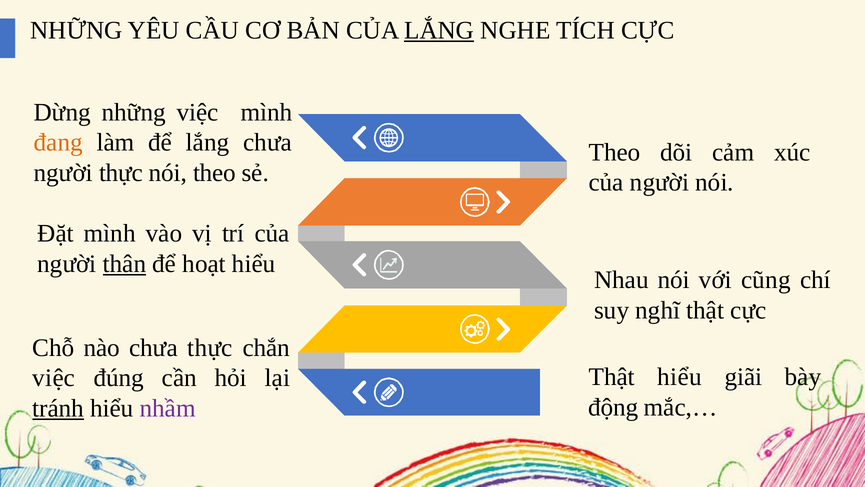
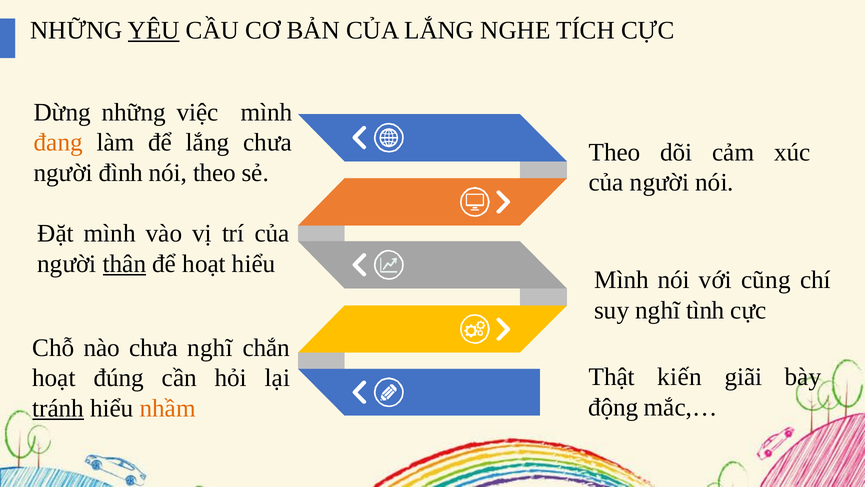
YÊU underline: none -> present (154, 30)
LẮNG underline: present -> none (439, 30)
người thực: thực -> đình (121, 173)
Nhau: Nhau -> Mình (621, 280)
nghĩ thật: thật -> tình (705, 310)
chưa thực: thực -> nghĩ (210, 347)
Thật hiểu: hiểu -> kiến (680, 377)
việc: việc -> hoạt (54, 378)
nhầm colour: purple -> orange (168, 408)
